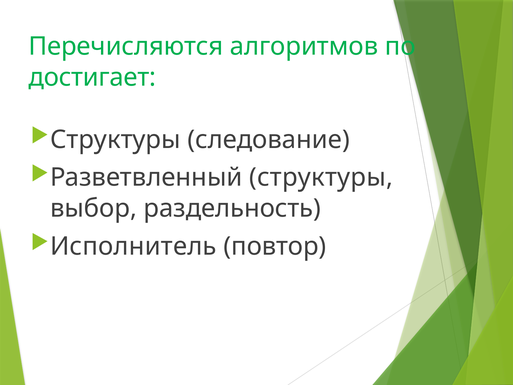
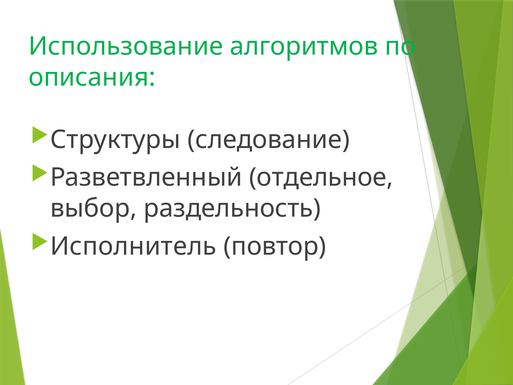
Перечисляются: Перечисляются -> Использование (126, 46)
достигает: достигает -> описания (92, 77)
Разветвленный структуры: структуры -> отдельное (321, 177)
